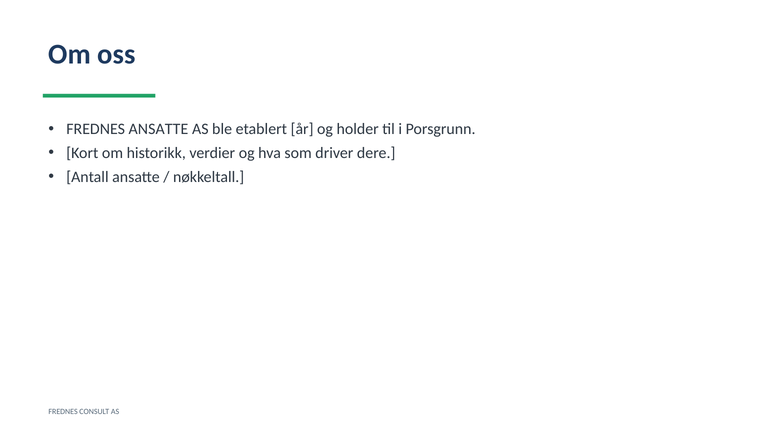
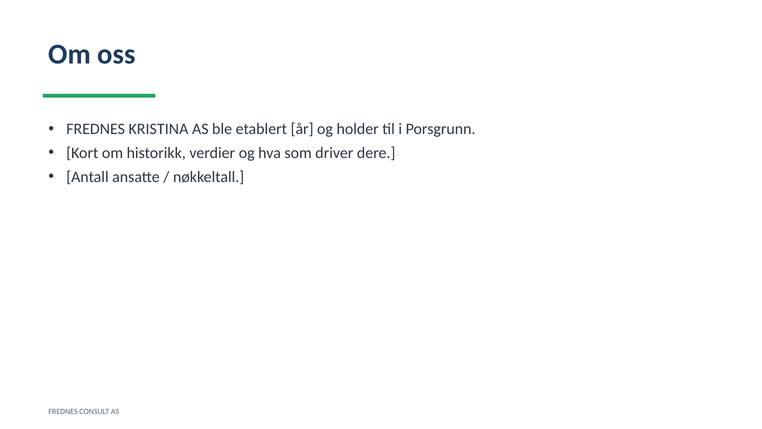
FREDNES ANSATTE: ANSATTE -> KRISTINA (158, 129)
